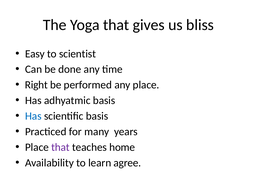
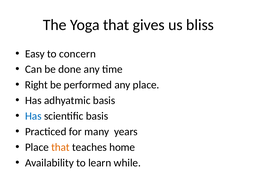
scientist: scientist -> concern (77, 54)
that colour: purple -> orange (60, 147)
agree: agree -> while (127, 163)
